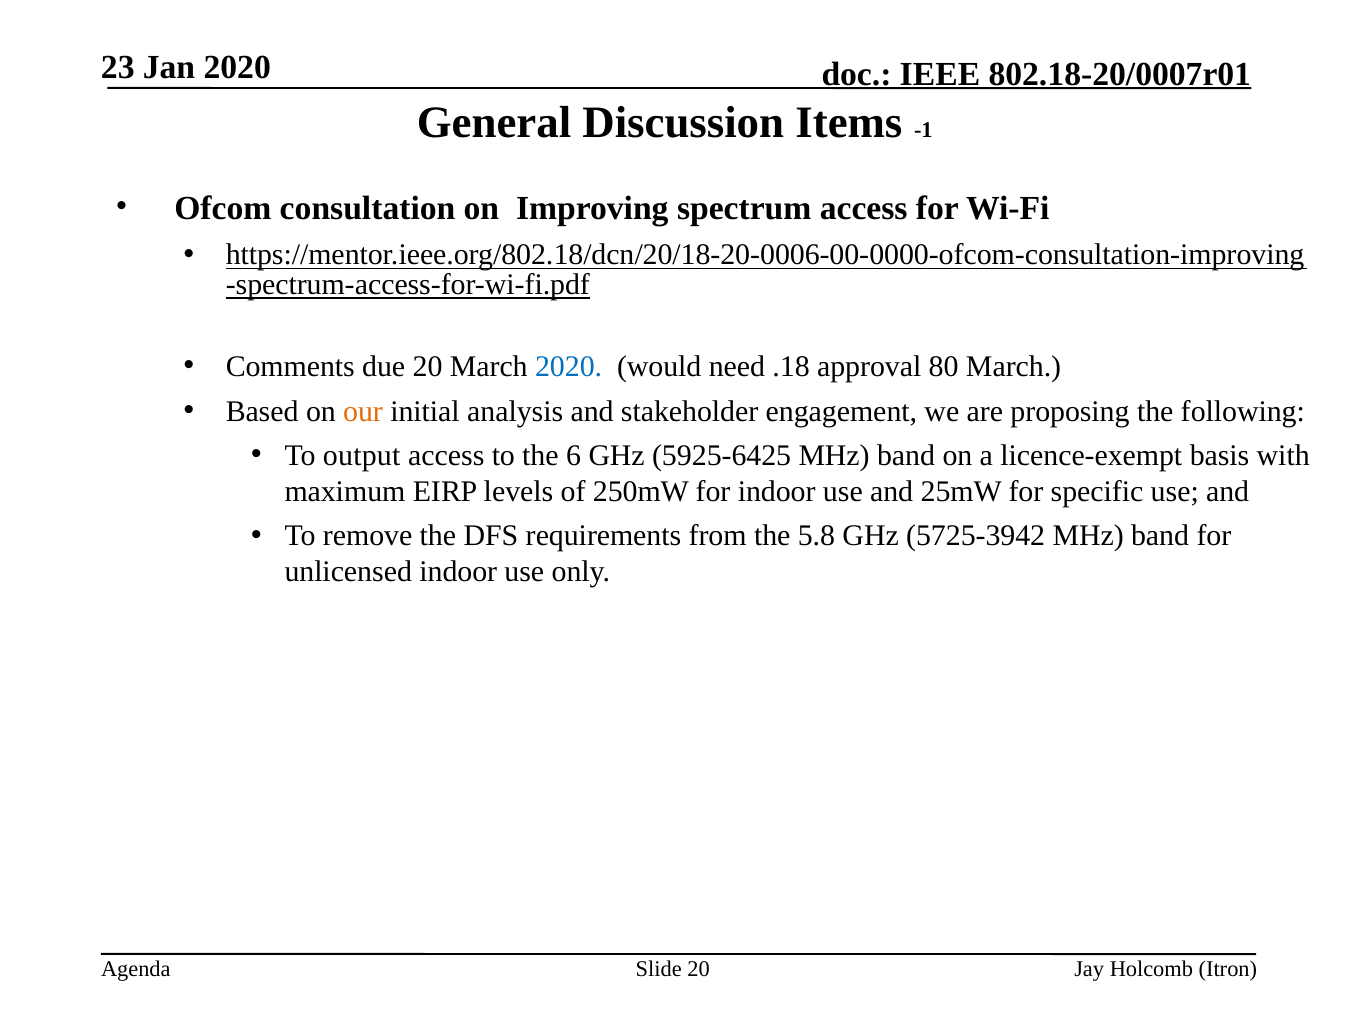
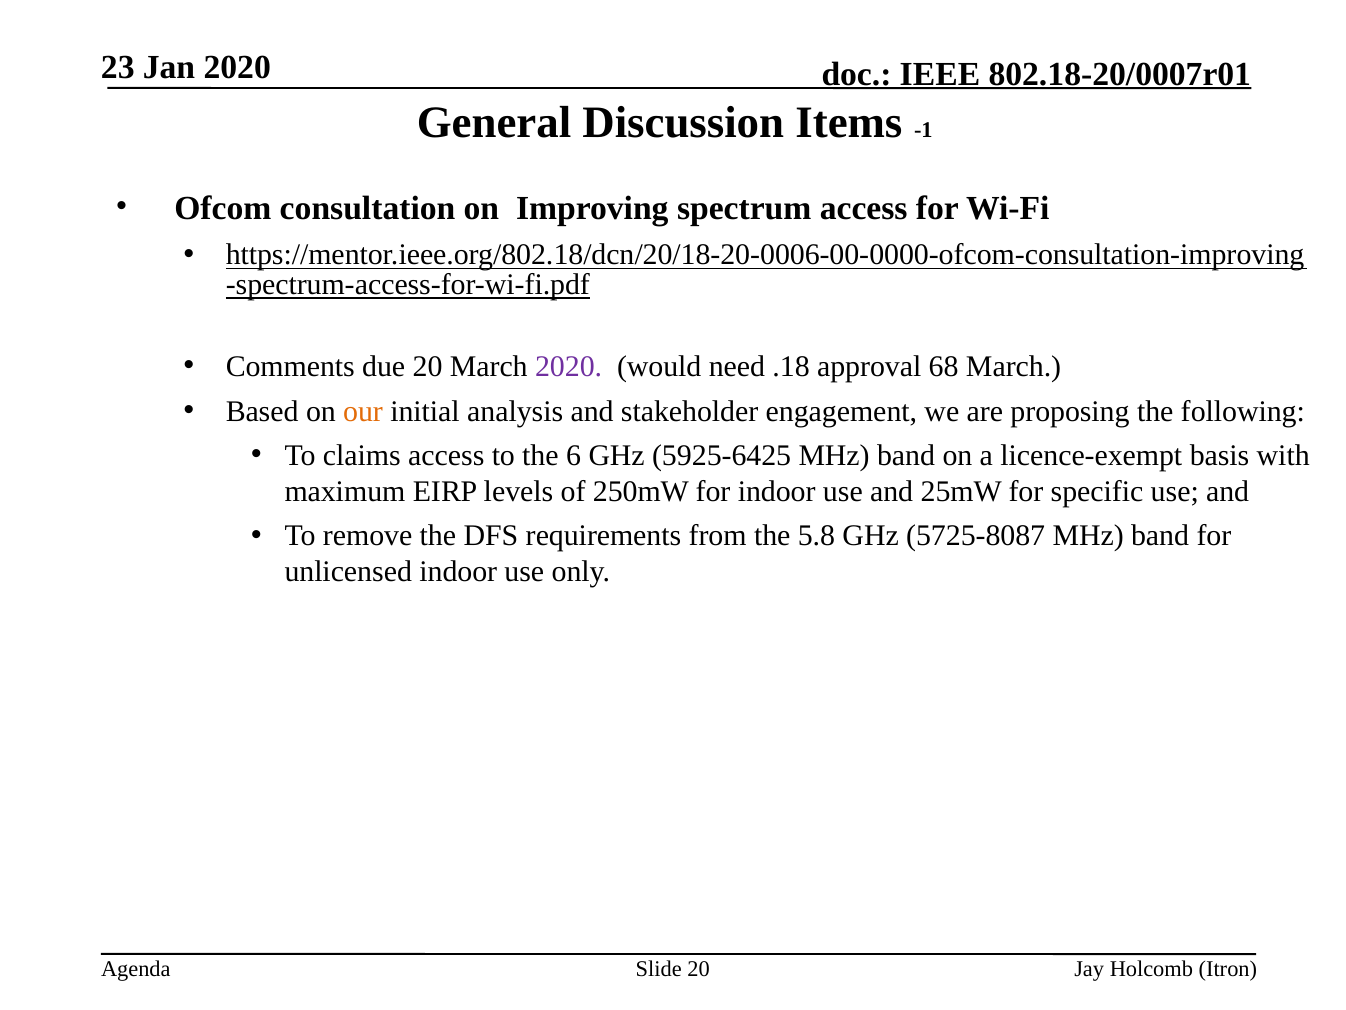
2020 colour: blue -> purple (569, 366)
80: 80 -> 68 (944, 366)
output: output -> claims (362, 455)
5725-3942: 5725-3942 -> 5725-8087 (976, 536)
